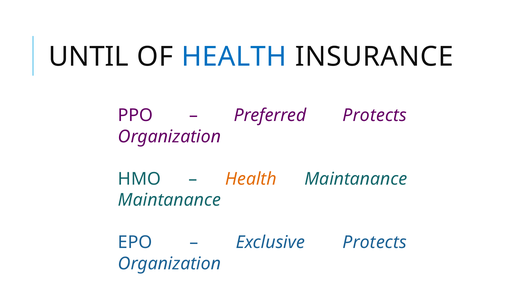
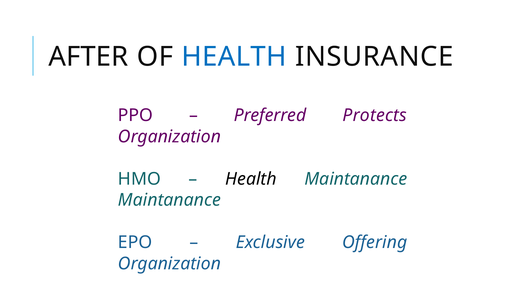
UNTIL: UNTIL -> AFTER (88, 57)
Health colour: orange -> black (251, 179)
Exclusive Protects: Protects -> Offering (375, 242)
